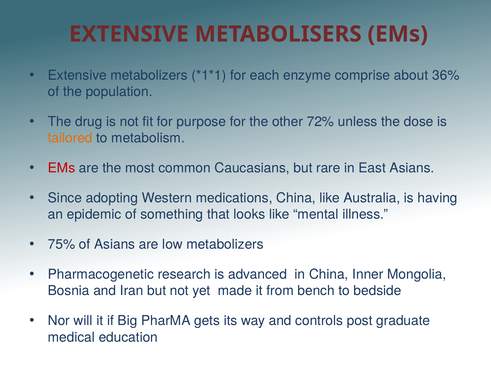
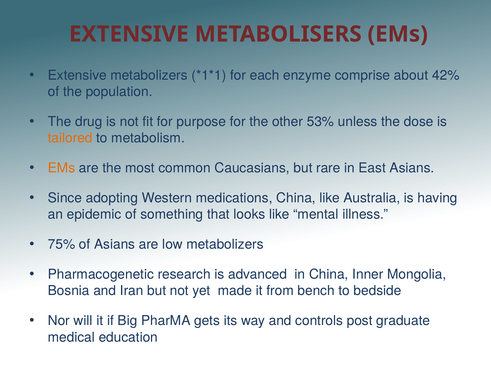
36%: 36% -> 42% (446, 75)
72%: 72% -> 53% (320, 122)
EMs colour: red -> orange (62, 168)
